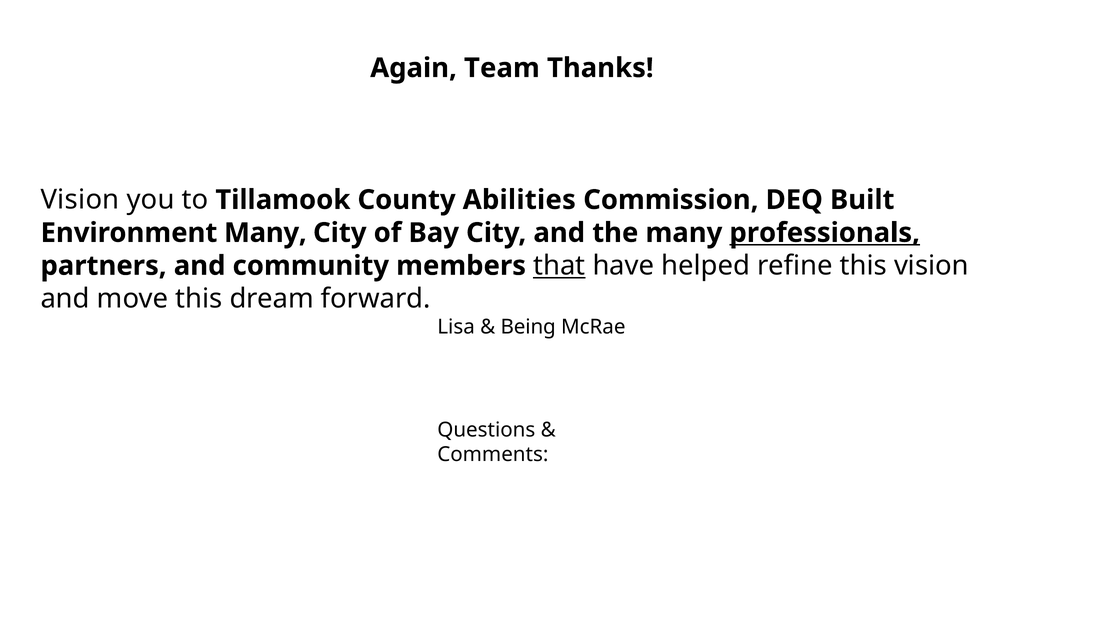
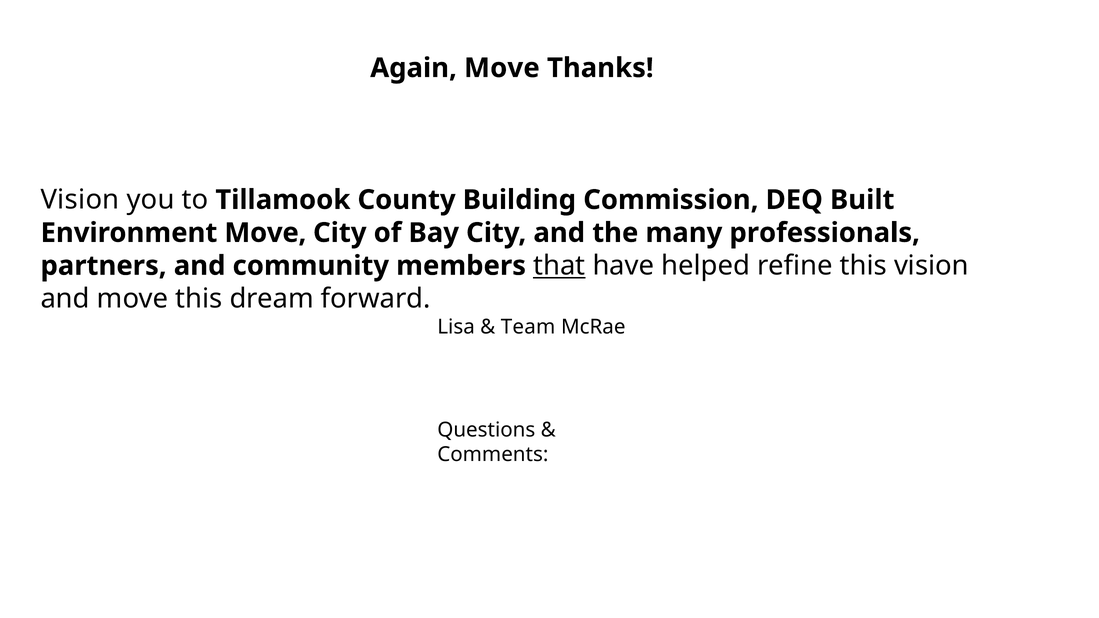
Again Team: Team -> Move (502, 68)
Abilities: Abilities -> Building (519, 200)
Environment Many: Many -> Move (265, 233)
professionals underline: present -> none (825, 233)
Being: Being -> Team (528, 327)
